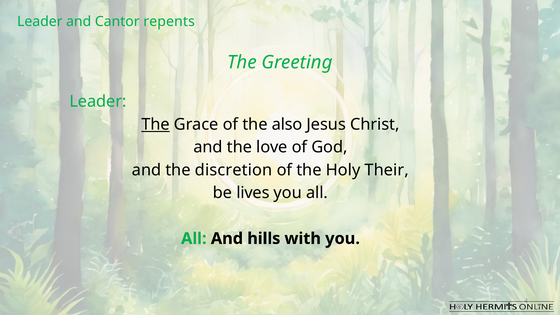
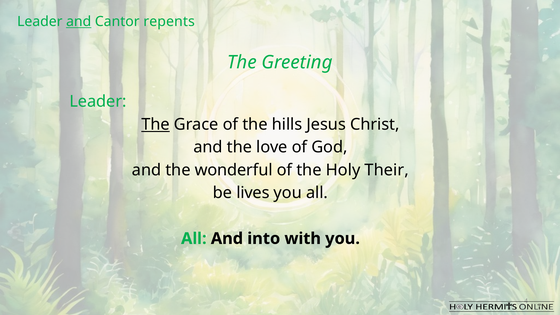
and underline: none -> present (79, 22)
also: also -> hills (287, 124)
discretion: discretion -> wonderful (234, 170)
hills: hills -> into (264, 239)
